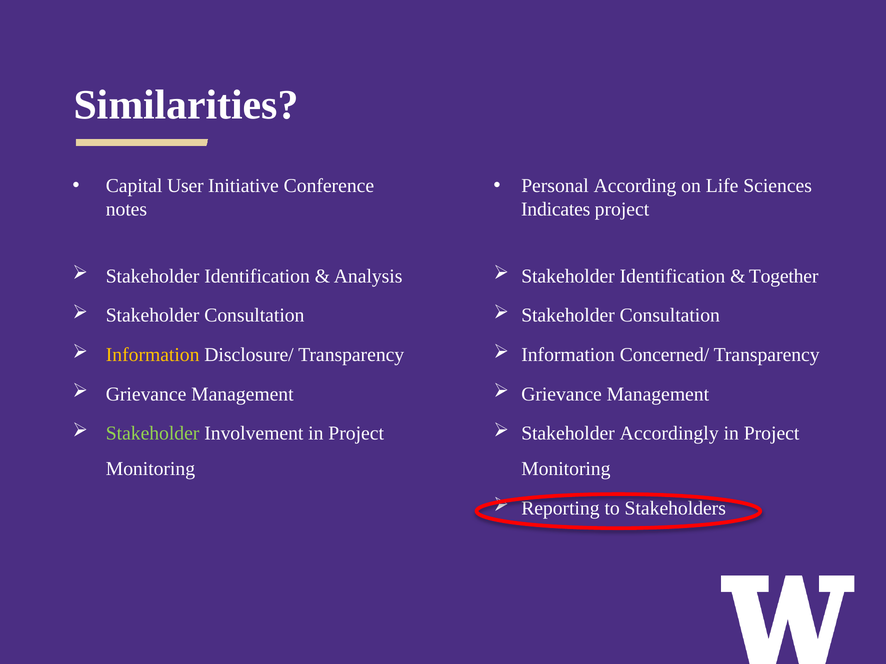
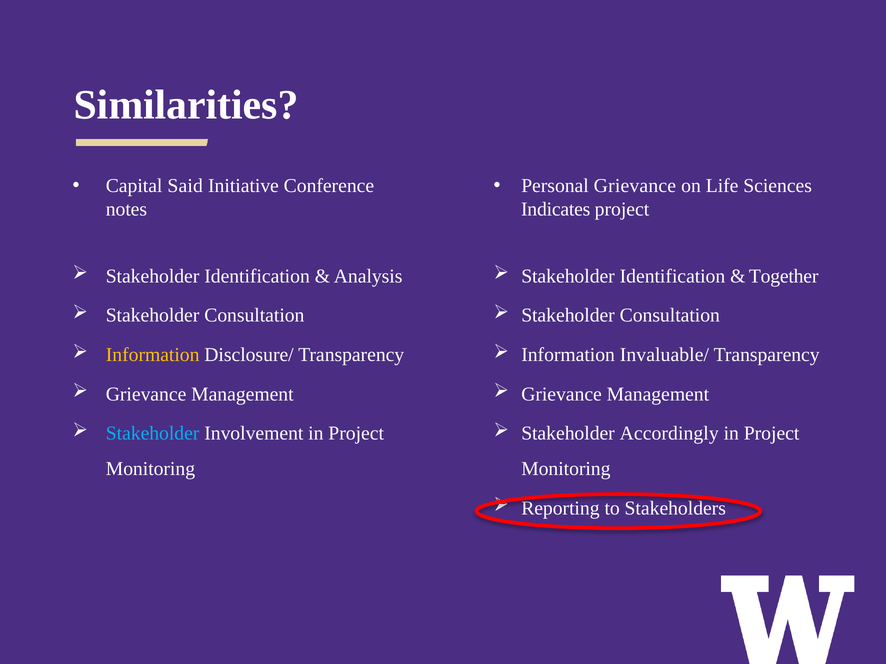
User: User -> Said (185, 186)
Personal According: According -> Grievance (635, 186)
Concerned/: Concerned/ -> Invaluable/ (664, 355)
Stakeholder colour: light green -> light blue (153, 434)
